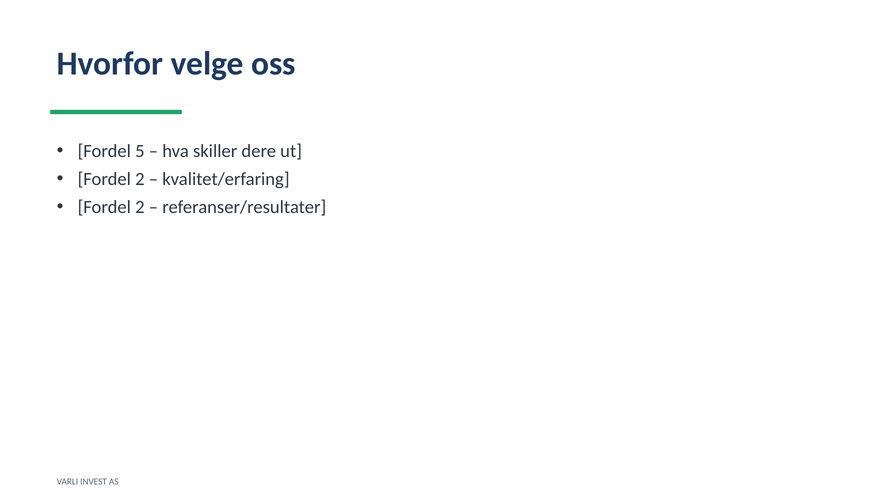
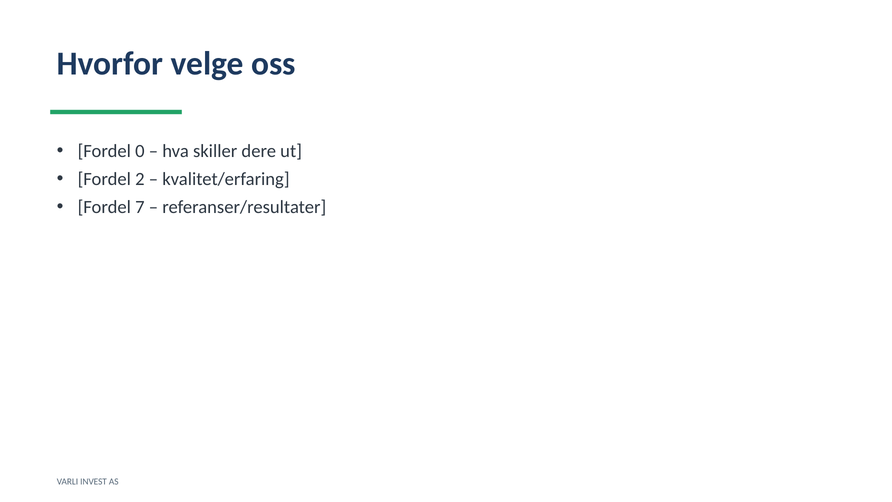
5: 5 -> 0 (140, 151)
2: 2 -> 7 (140, 207)
